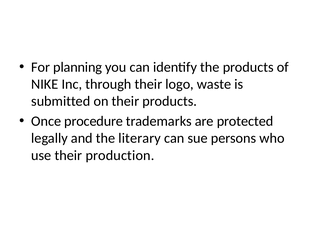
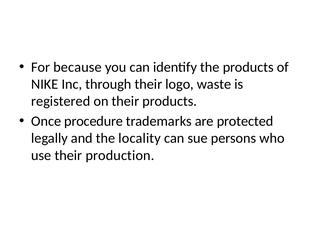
planning: planning -> because (78, 67)
submitted: submitted -> registered (61, 101)
literary: literary -> locality (140, 138)
